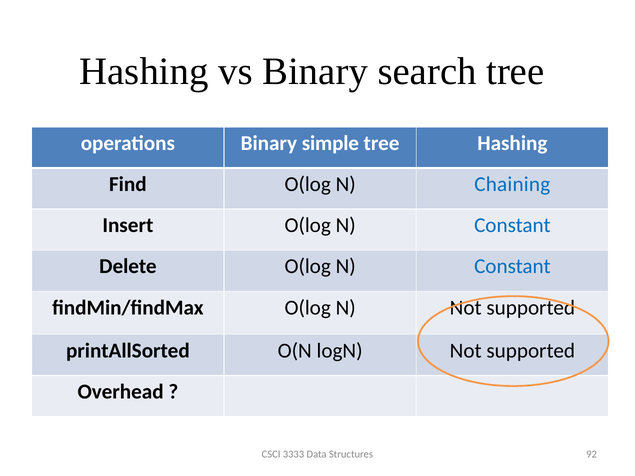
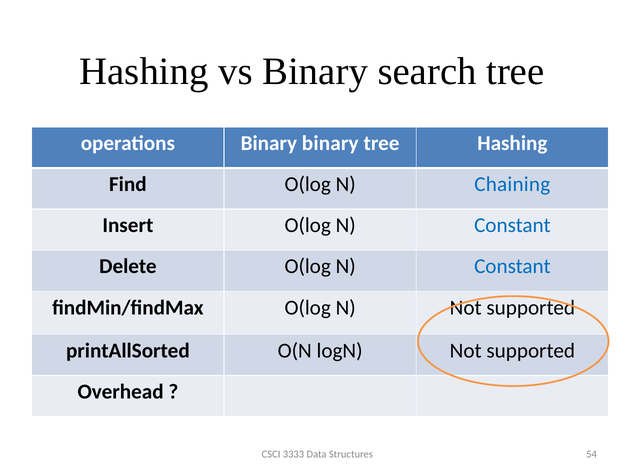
Binary simple: simple -> binary (330, 143)
92: 92 -> 54 (592, 455)
